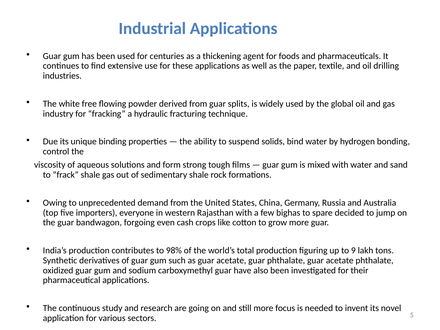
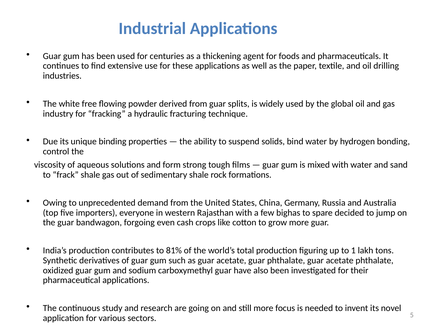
98%: 98% -> 81% (174, 251)
9: 9 -> 1 (353, 251)
